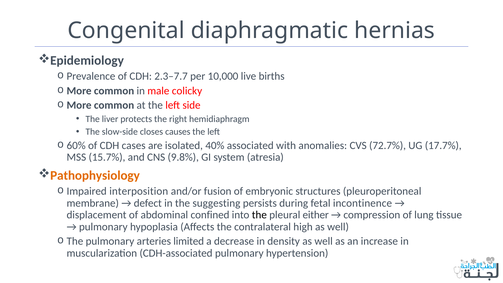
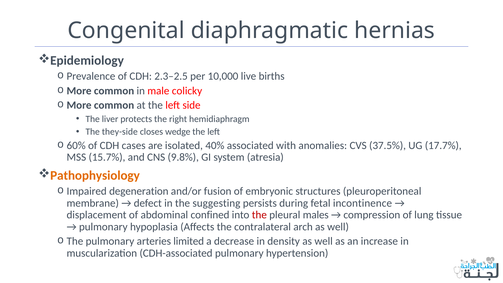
2.3–7.7: 2.3–7.7 -> 2.3–2.5 (171, 76)
slow-side: slow-side -> they-side (120, 132)
causes: causes -> wedge (178, 132)
72.7%: 72.7% -> 37.5% (388, 145)
interposition: interposition -> degeneration (139, 191)
the colour: black -> red (259, 215)
either: either -> males (316, 215)
high: high -> arch (303, 227)
